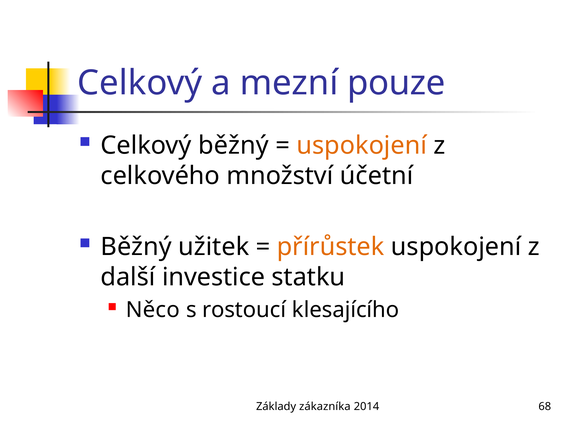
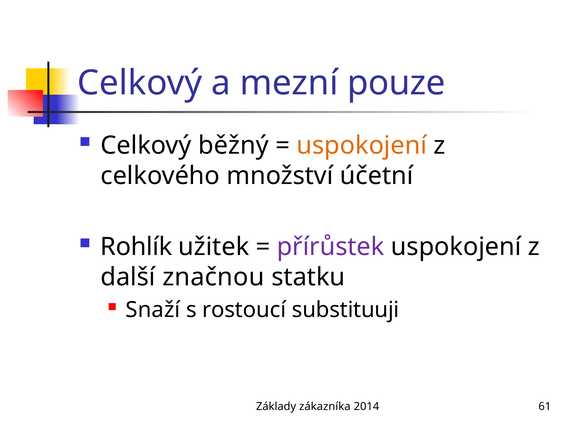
Běžný: Běžný -> Rohlík (136, 247)
přírůstek colour: orange -> purple (331, 247)
investice: investice -> značnou (213, 277)
Něco: Něco -> Snaží (153, 310)
klesajícího: klesajícího -> substituuji (346, 310)
68: 68 -> 61 (545, 406)
